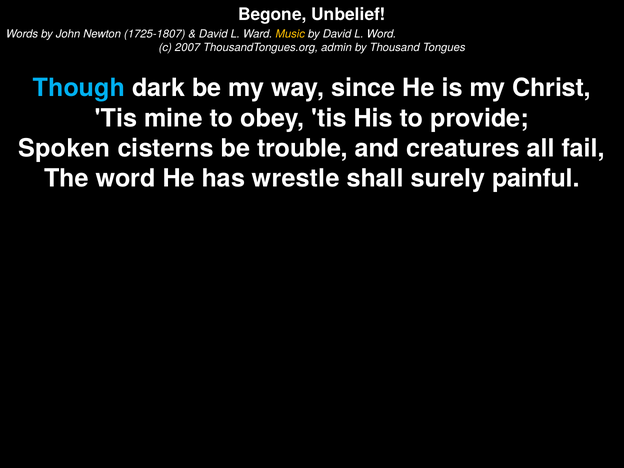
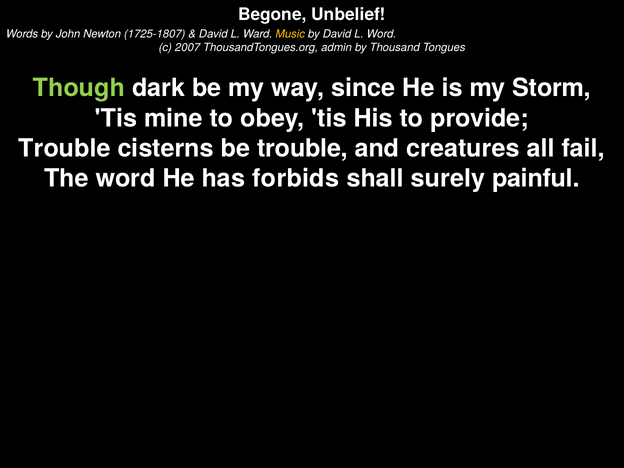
Though colour: light blue -> light green (79, 88)
Christ: Christ -> Storm (552, 88)
Spoken: Spoken -> Trouble (64, 148)
wrestle: wrestle -> forbids (296, 179)
